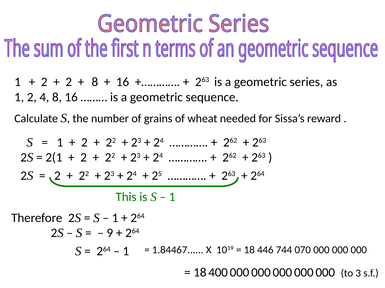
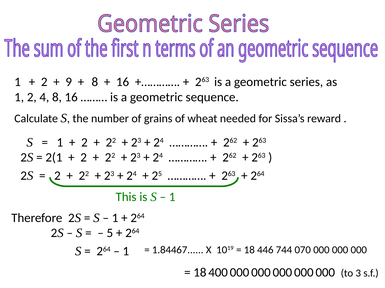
2: 2 -> 9 (69, 82)
9: 9 -> 5 (110, 234)
